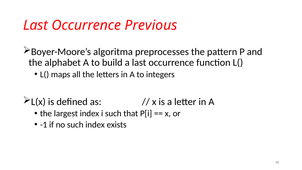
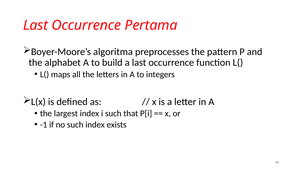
Previous: Previous -> Pertama (151, 25)
